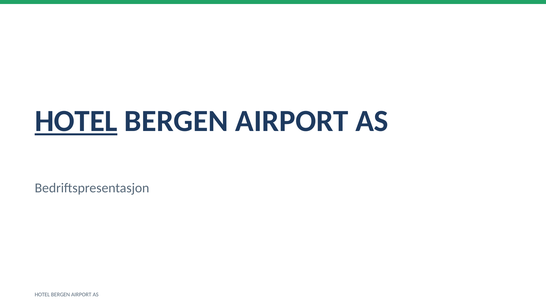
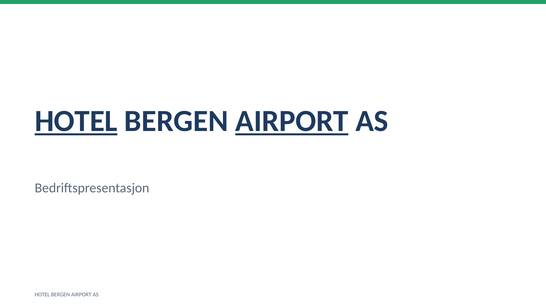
AIRPORT underline: none -> present (292, 121)
